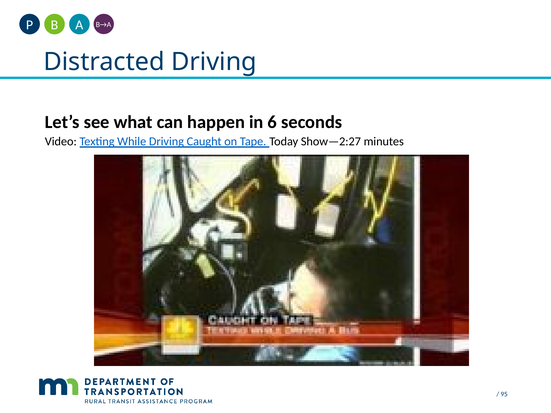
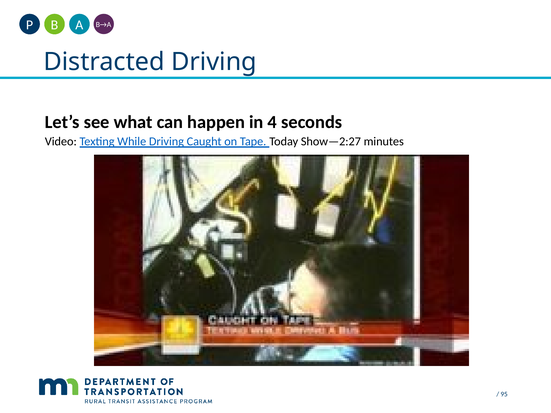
6: 6 -> 4 (272, 122)
